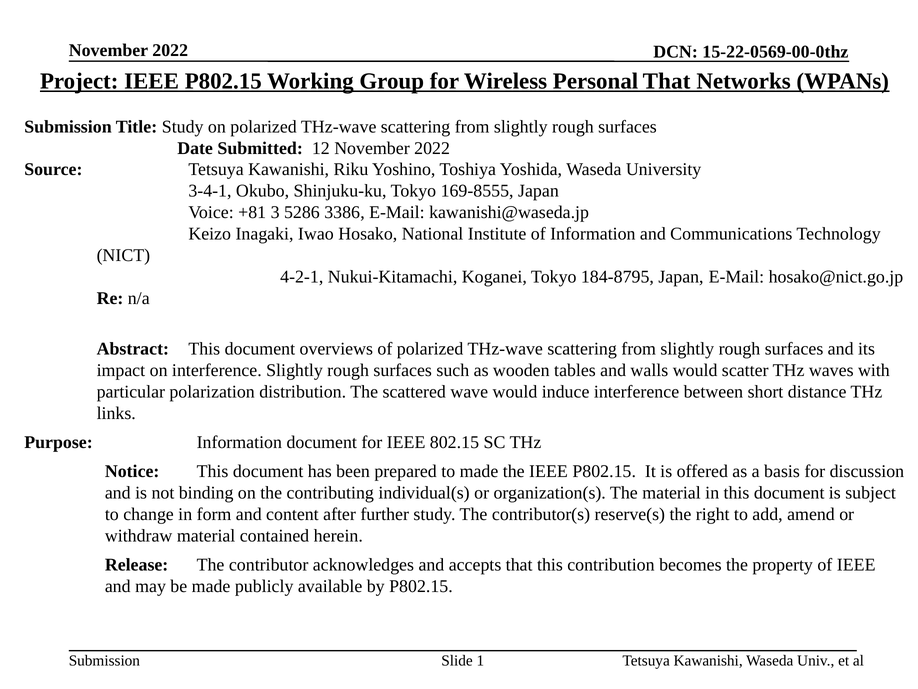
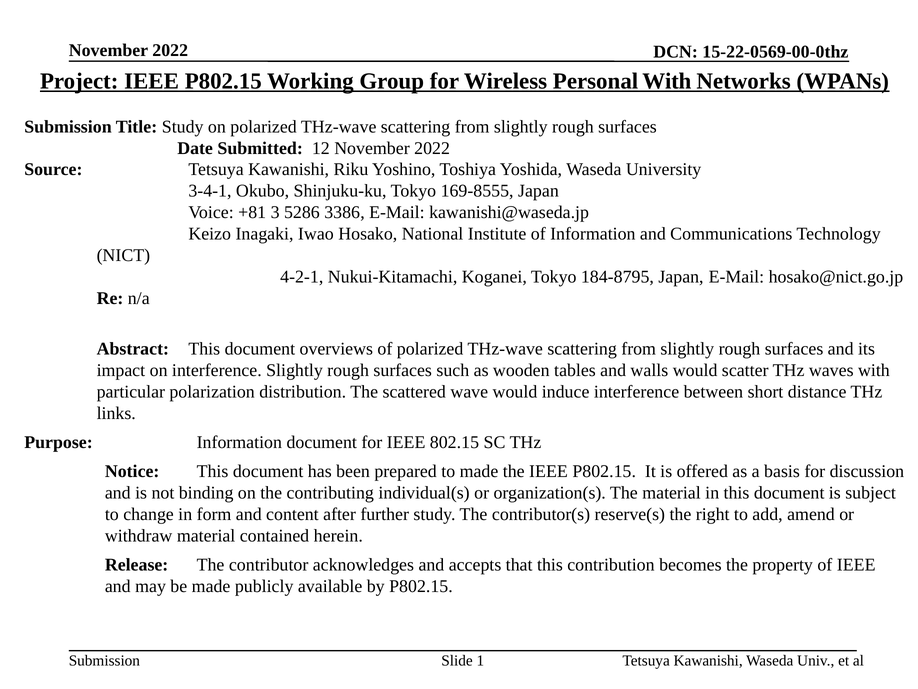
Personal That: That -> With (667, 81)
